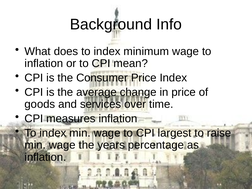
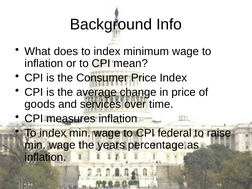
largest: largest -> federal (175, 133)
